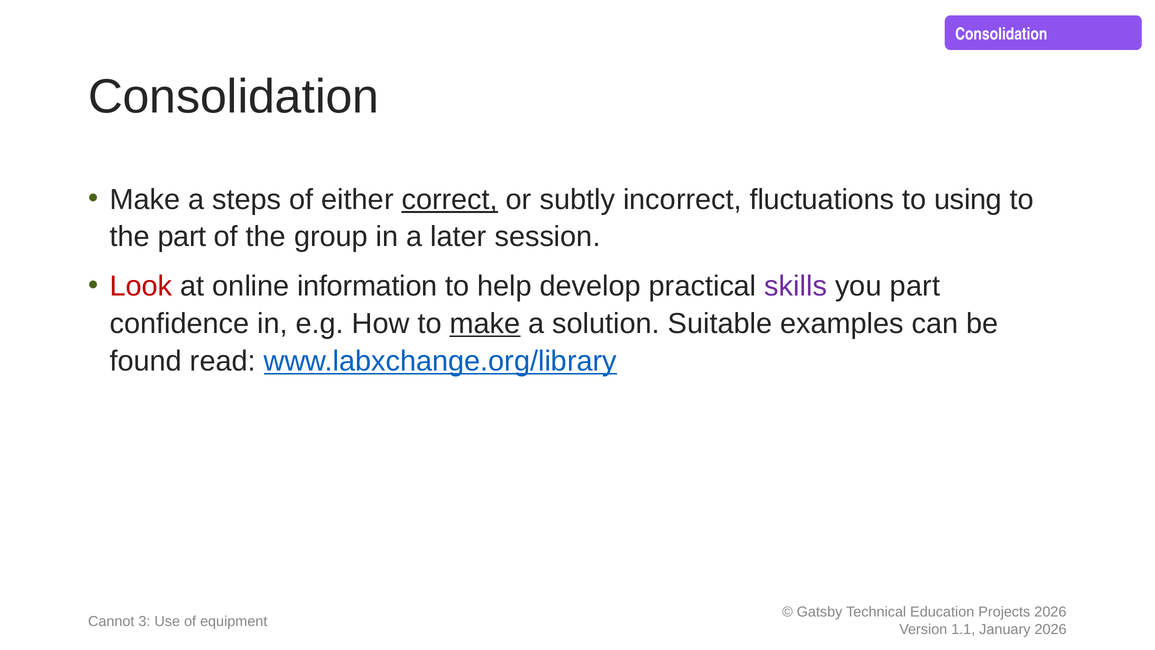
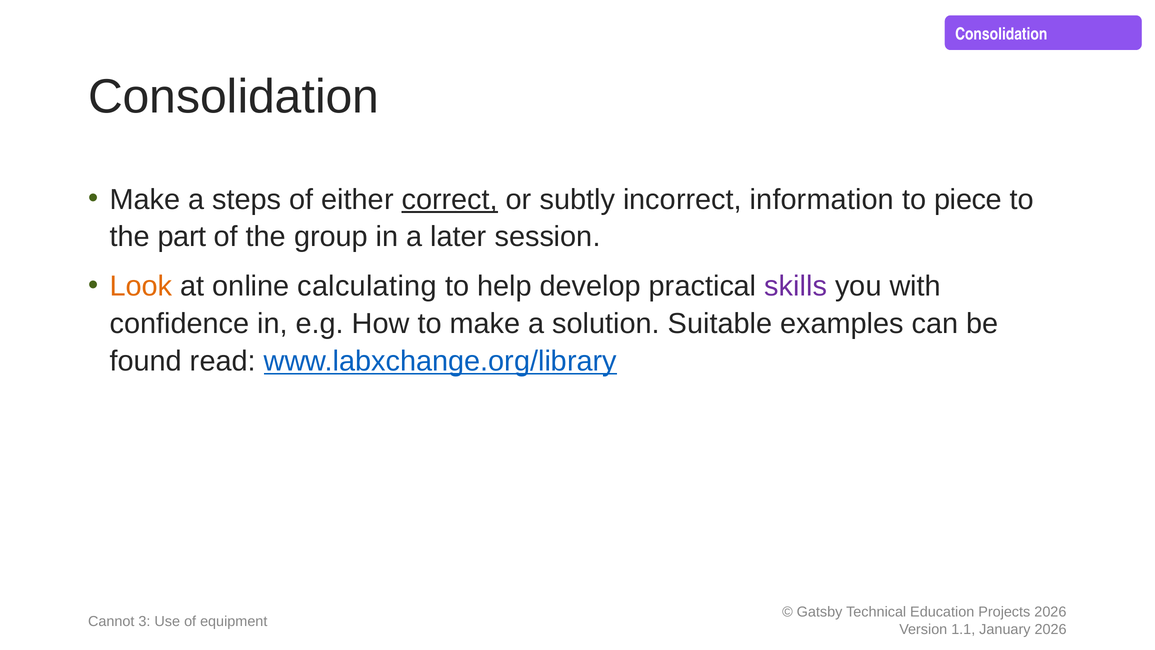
fluctuations: fluctuations -> information (822, 199)
using: using -> piece (968, 199)
Look colour: red -> orange (141, 286)
information: information -> calculating (367, 286)
you part: part -> with (915, 286)
make underline: present -> none (485, 324)
